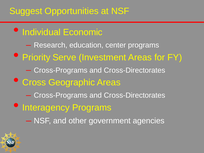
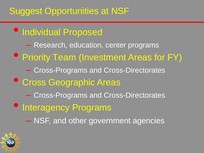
Economic: Economic -> Proposed (83, 32)
Serve: Serve -> Team (64, 57)
